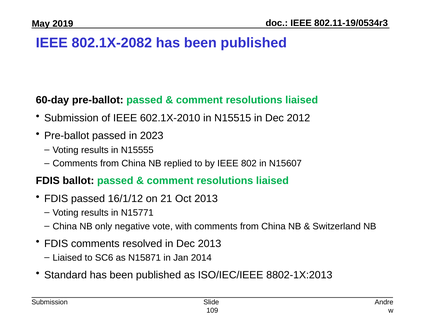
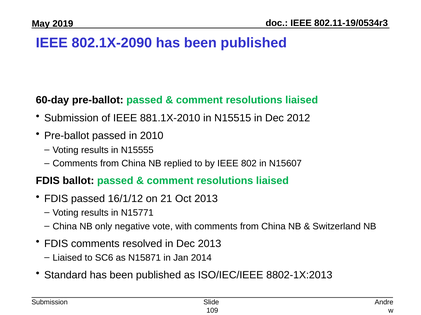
802.1X-2082: 802.1X-2082 -> 802.1X-2090 (112, 43)
602.1X-2010: 602.1X-2010 -> 881.1X-2010 (170, 118)
2023: 2023 -> 2010 (152, 136)
